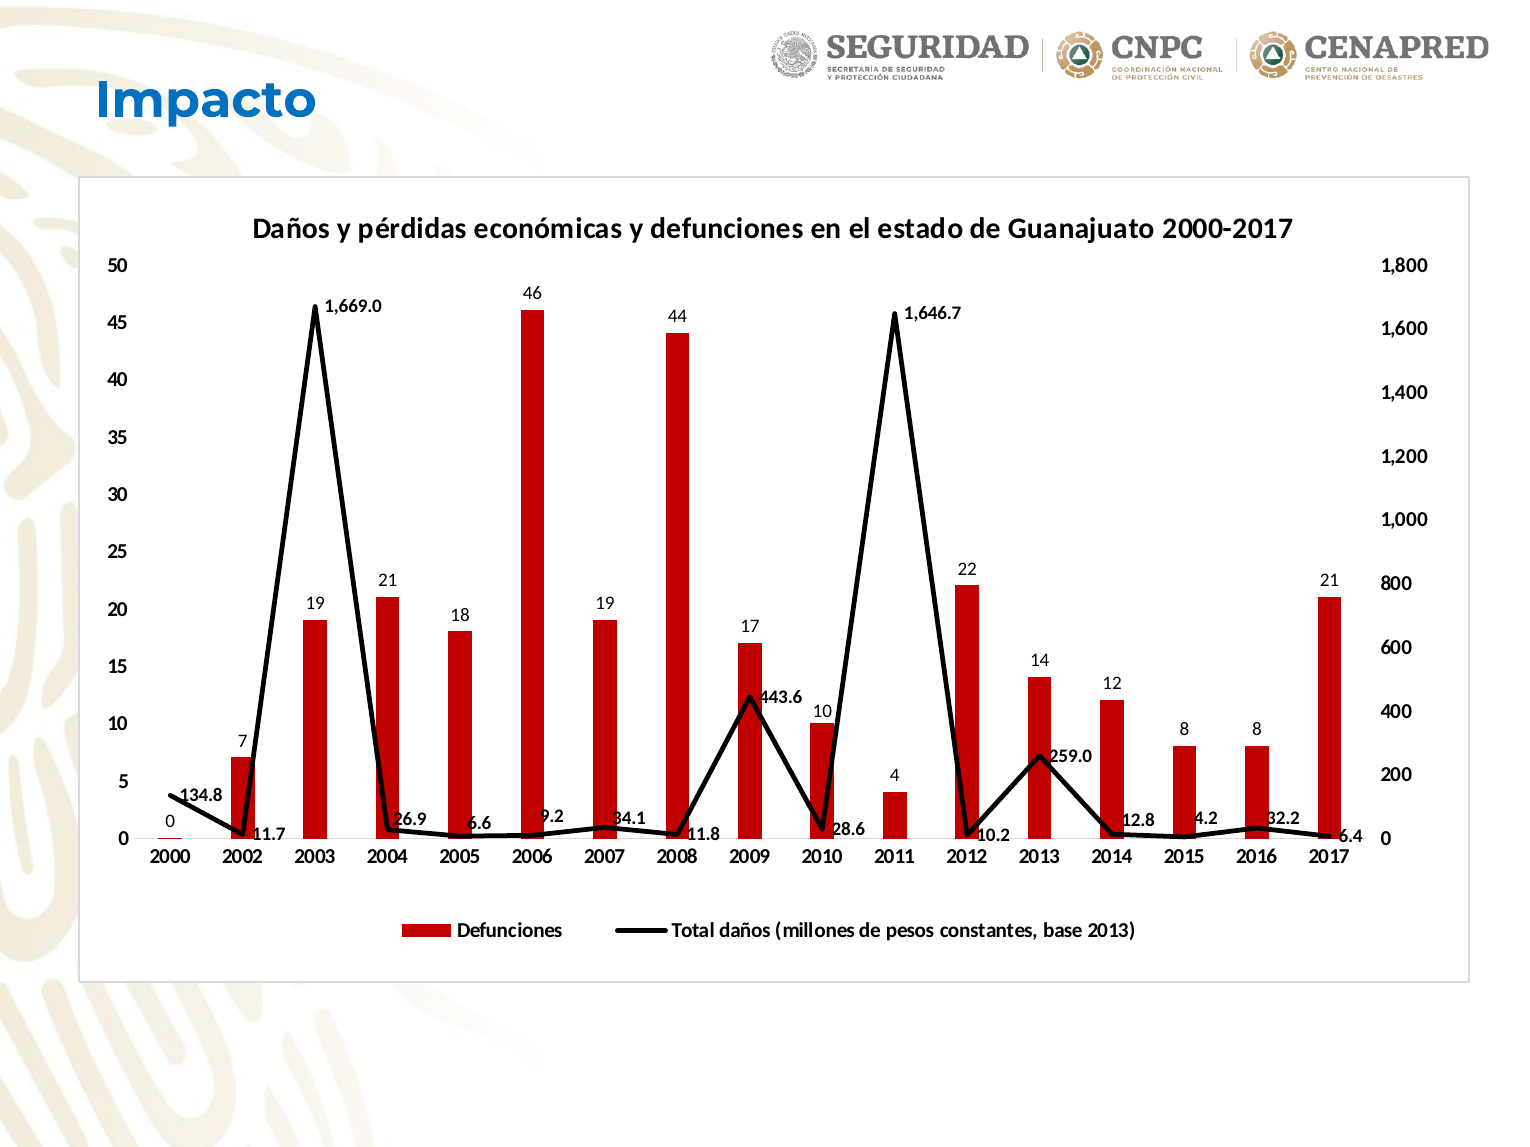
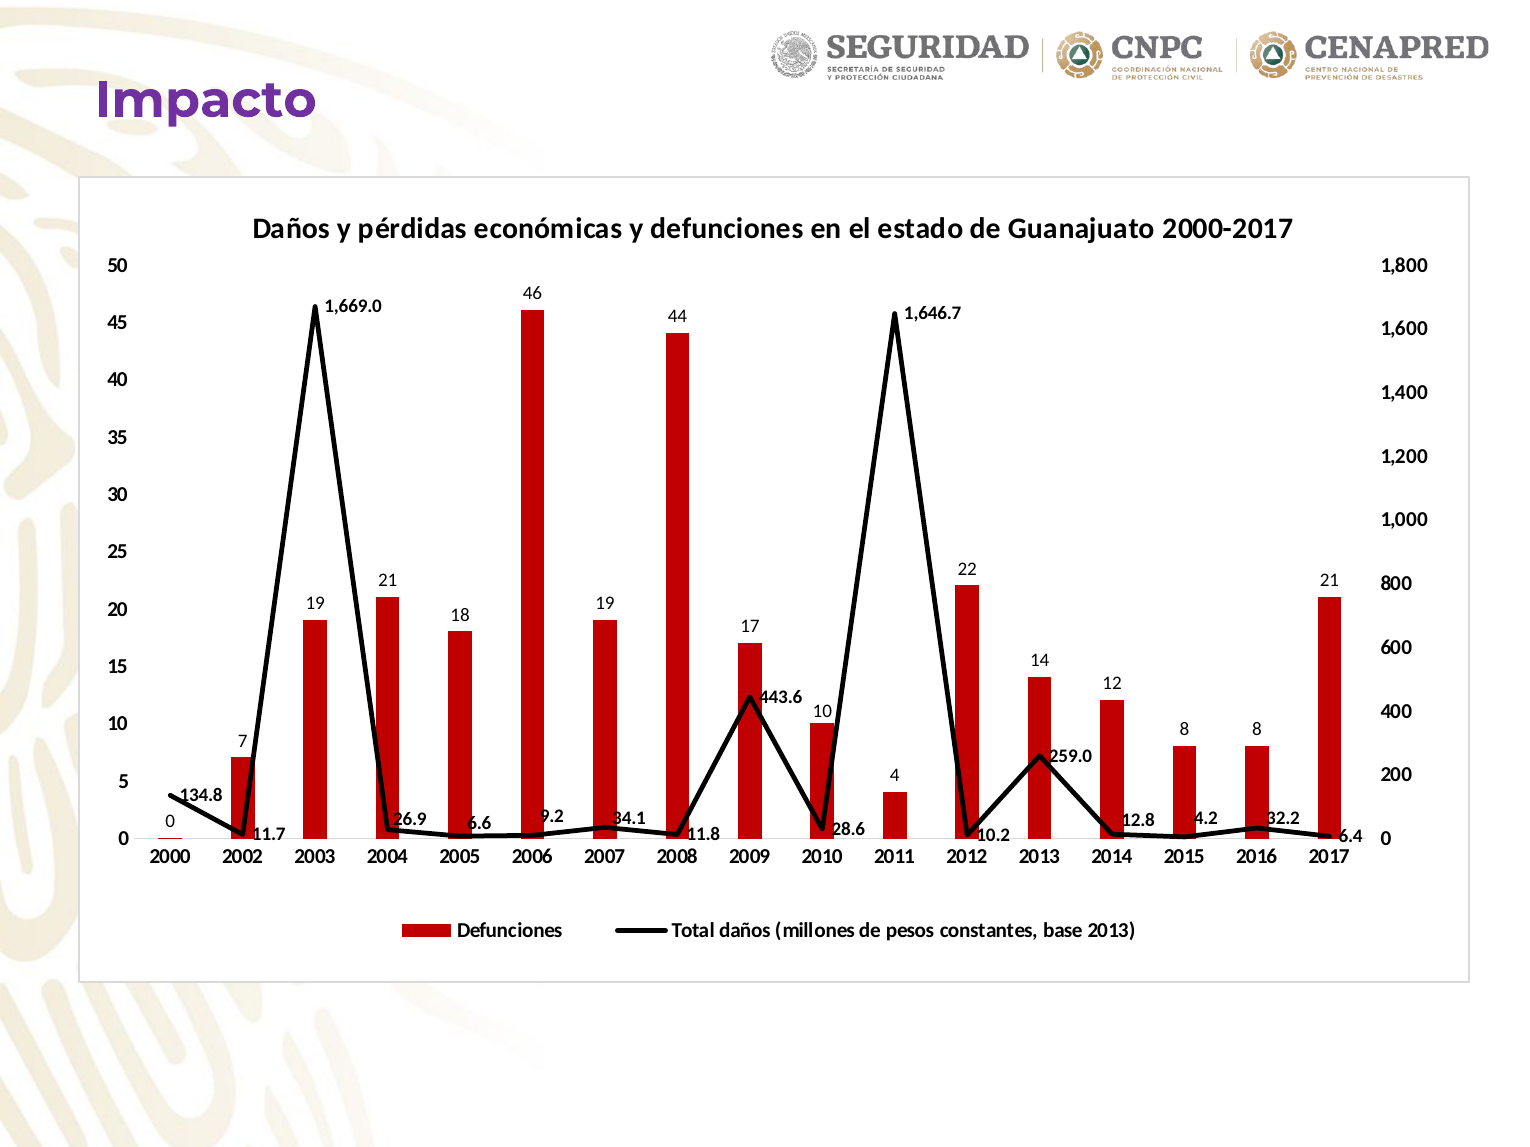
Impacto colour: blue -> purple (206, 100)
